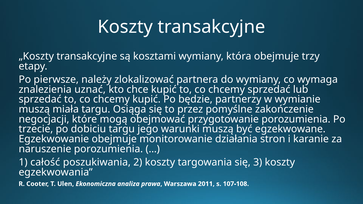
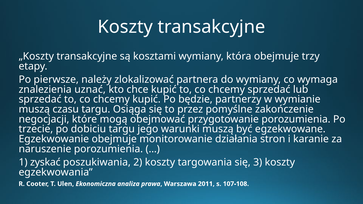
miała: miała -> czasu (66, 109)
całość: całość -> zyskać (45, 162)
